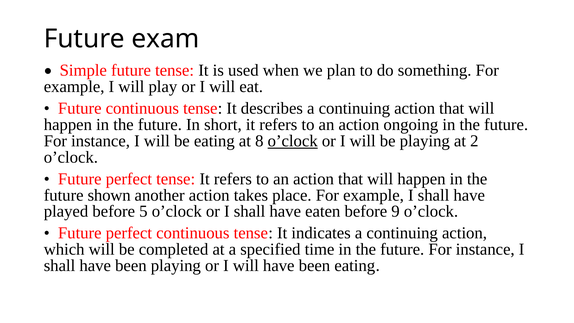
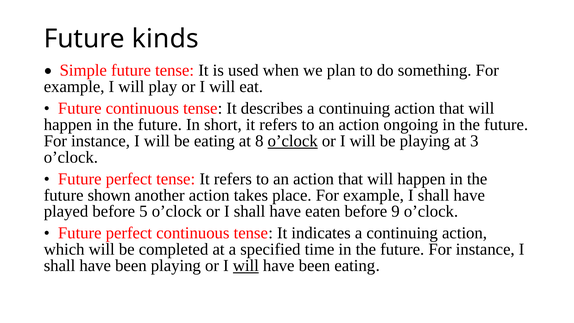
exam: exam -> kinds (165, 39)
2: 2 -> 3 (474, 141)
will underline: none -> present (246, 266)
